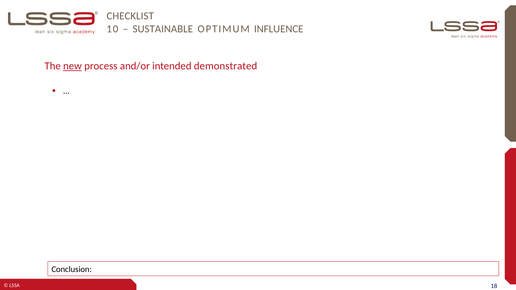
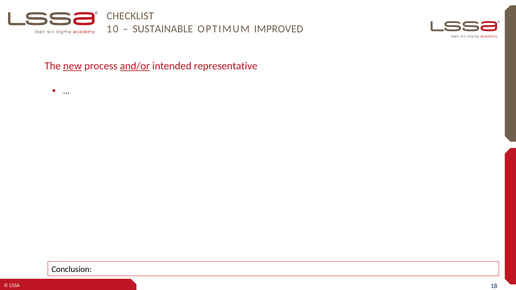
INFLUENCE: INFLUENCE -> IMPROVED (279, 29)
and/or underline: none -> present (135, 66)
demonstrated: demonstrated -> representative (226, 66)
